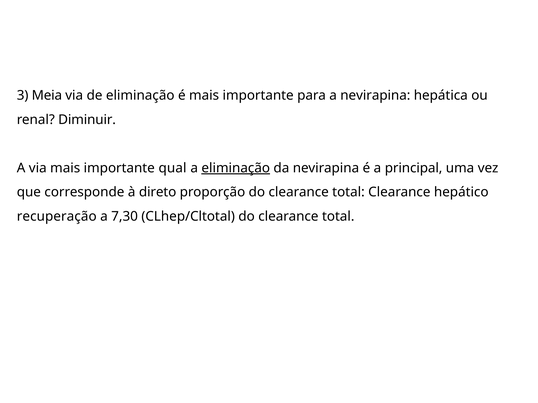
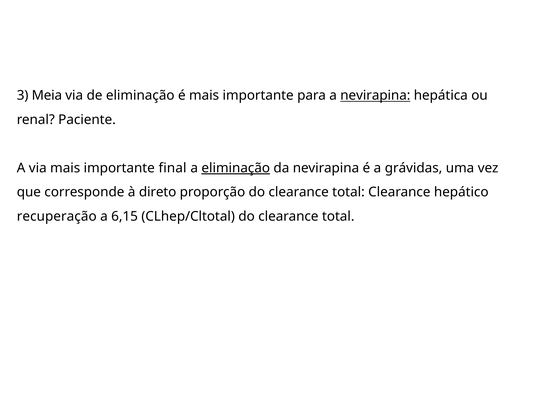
nevirapina underline: none -> present (375, 96)
Diminuir: Diminuir -> Paciente (87, 120)
qual: qual -> final (173, 168)
principal: principal -> grávidas (414, 168)
7,30: 7,30 -> 6,15 (125, 217)
